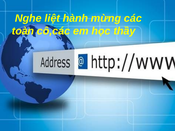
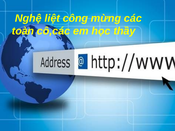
Nghe: Nghe -> Nghệ (28, 18)
hành: hành -> công (75, 18)
